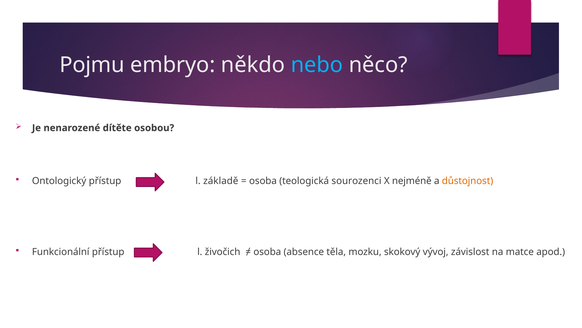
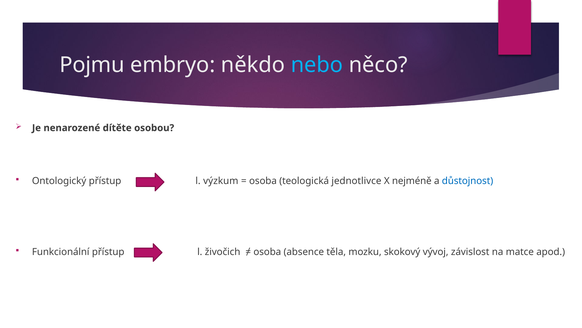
základě: základě -> výzkum (221, 181)
sourozenci: sourozenci -> jednotlivce (356, 181)
důstojnost colour: orange -> blue (468, 181)
